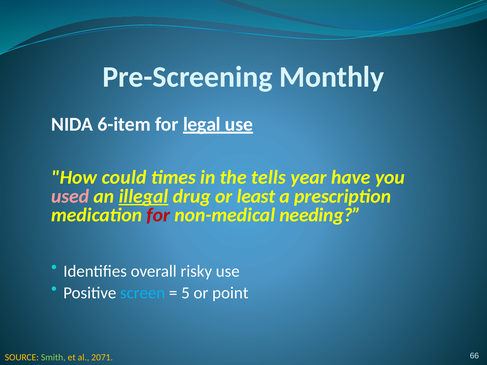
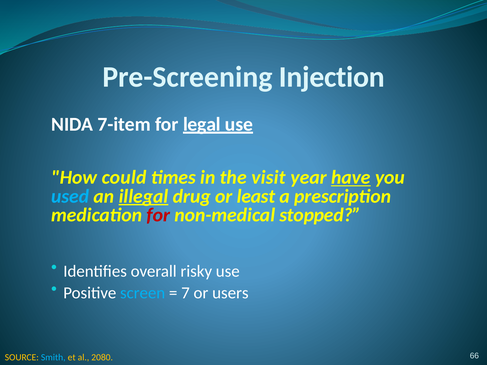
Monthly: Monthly -> Injection (332, 77)
6-item: 6-item -> 7-item (124, 124)
tells: tells -> visit (268, 178)
have underline: none -> present (351, 178)
used colour: pink -> light blue (70, 196)
needing: needing -> stopped (320, 215)
5: 5 -> 7 (185, 293)
point: point -> users (230, 293)
Smith colour: light green -> light blue (53, 358)
2071: 2071 -> 2080 (102, 358)
